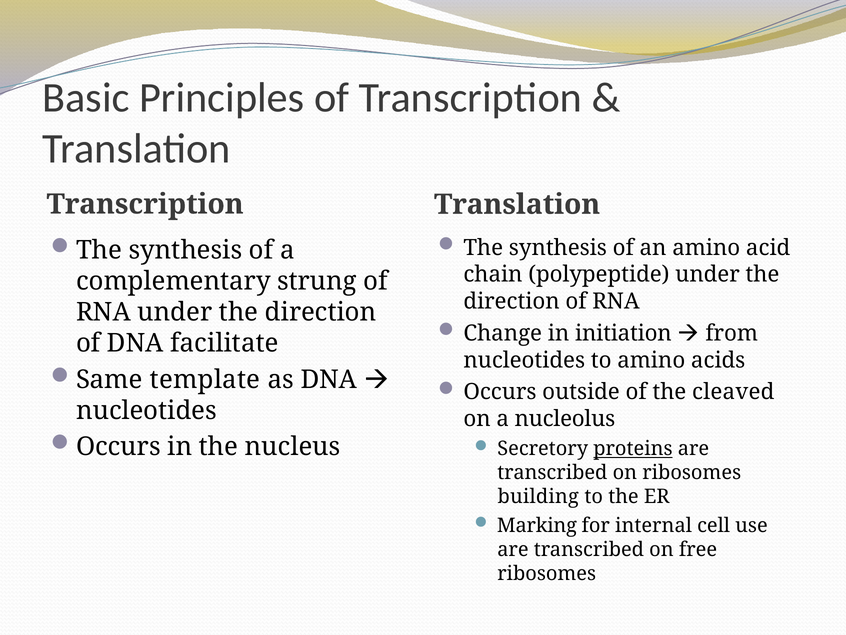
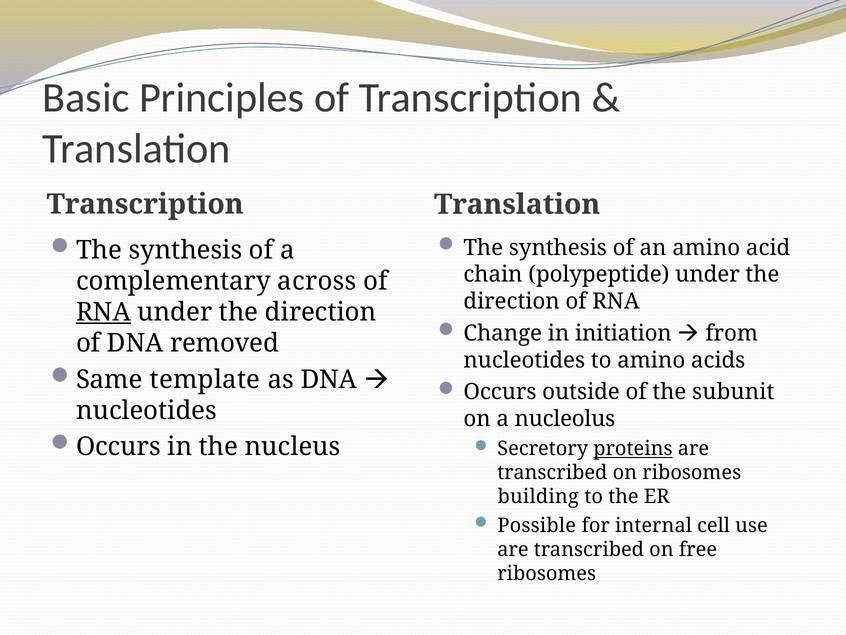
strung: strung -> across (317, 281)
RNA underline: none -> present (103, 312)
facilitate: facilitate -> removed (225, 343)
cleaved: cleaved -> subunit (733, 392)
Marking: Marking -> Possible (537, 525)
